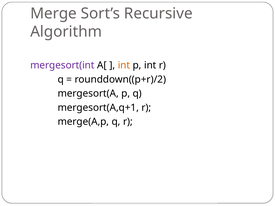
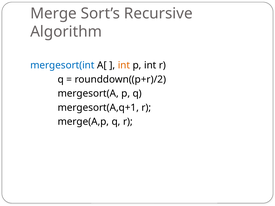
mergesort(int colour: purple -> blue (62, 65)
